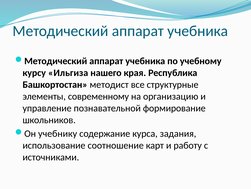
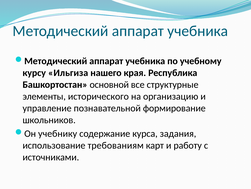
методист: методист -> основной (109, 84)
современному: современному -> исторического (98, 96)
соотношение: соотношение -> требованиям (116, 145)
